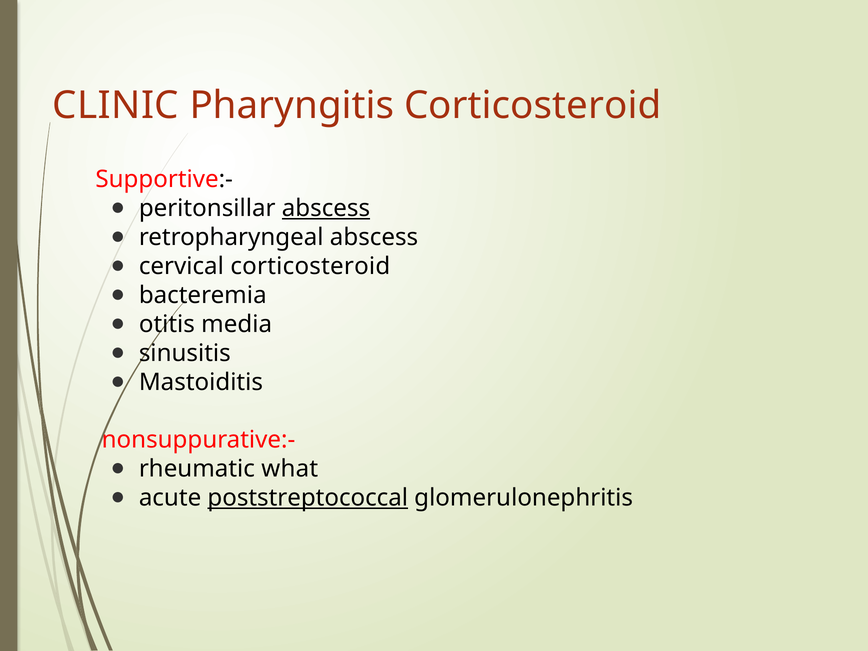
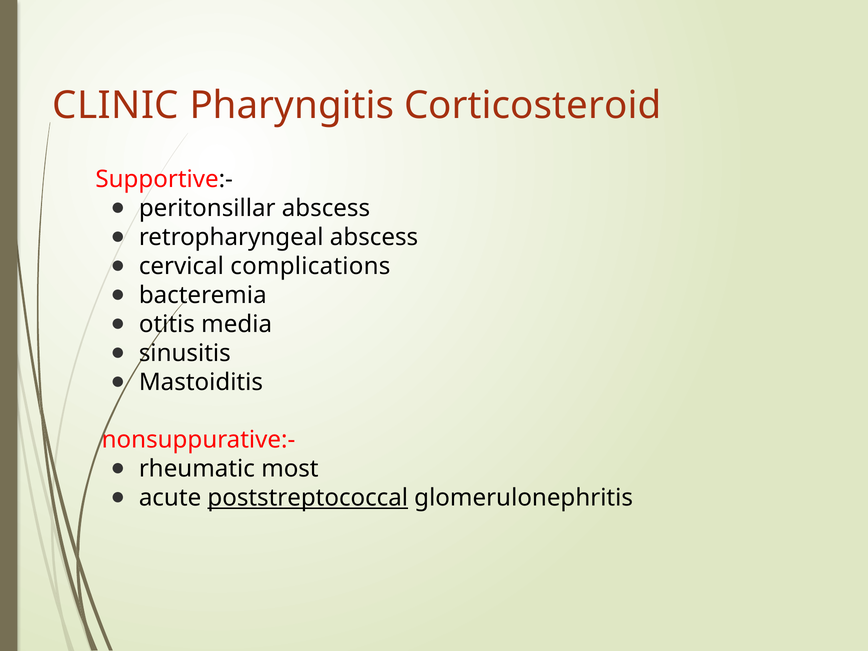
abscess underline: present -> none (326, 208)
cervical corticosteroid: corticosteroid -> complications (310, 266)
what: what -> most (290, 469)
